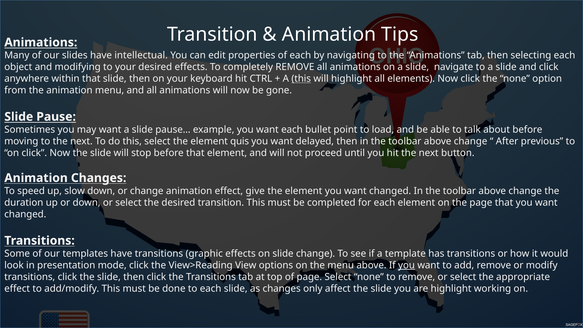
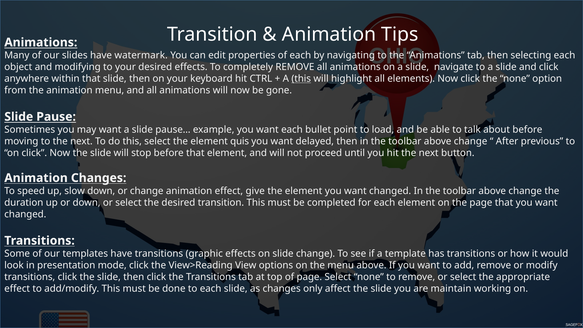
intellectual: intellectual -> watermark (141, 55)
you underline: present -> none (406, 265)
are highlight: highlight -> maintain (451, 288)
